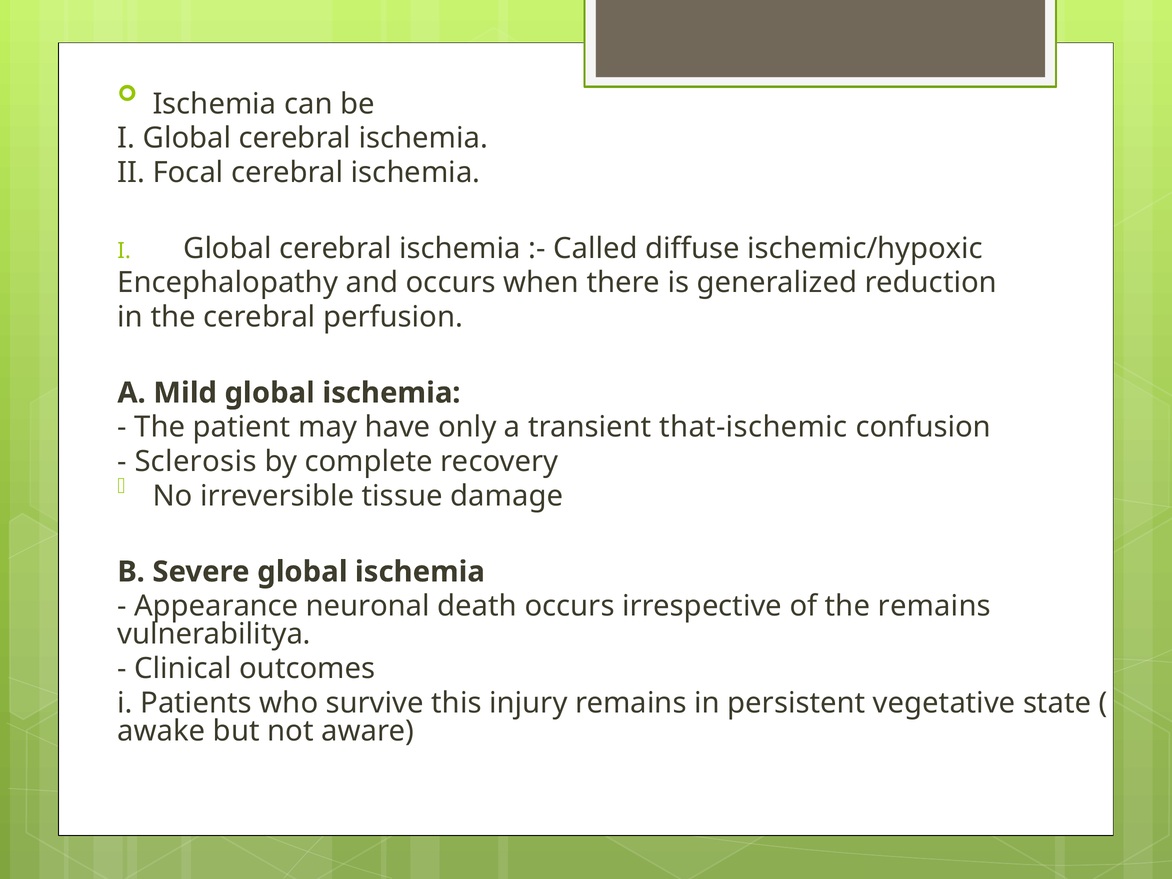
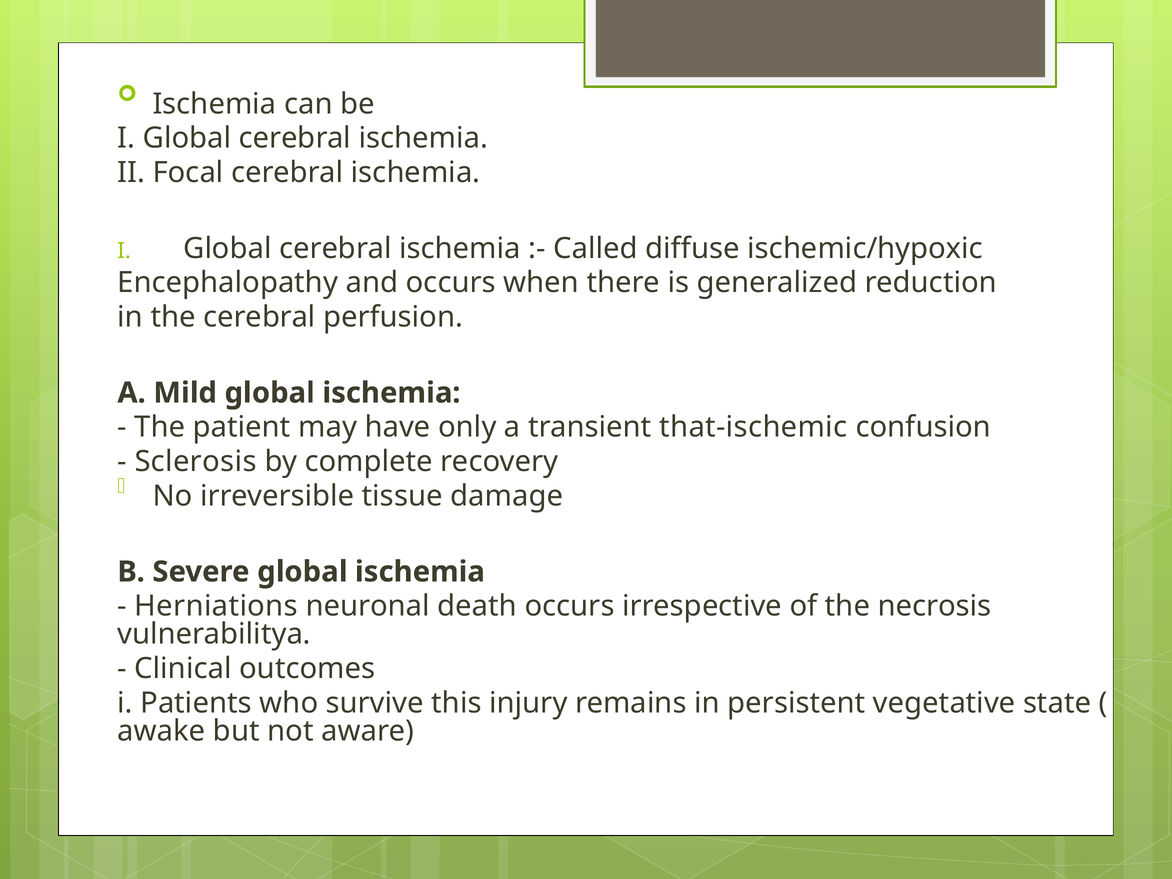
Appearance: Appearance -> Herniations (216, 606)
the remains: remains -> necrosis (935, 606)
